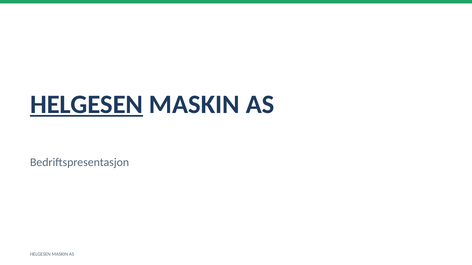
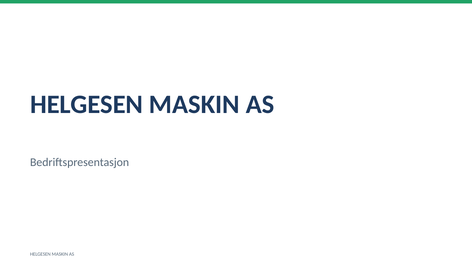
HELGESEN underline: present -> none (87, 105)
